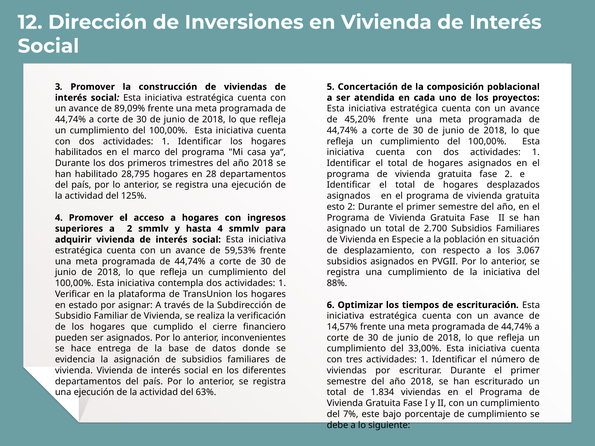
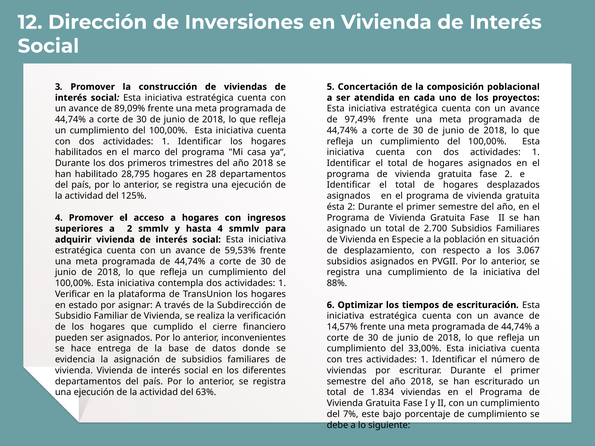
45,20%: 45,20% -> 97,49% (360, 120)
esto: esto -> ésta (336, 207)
